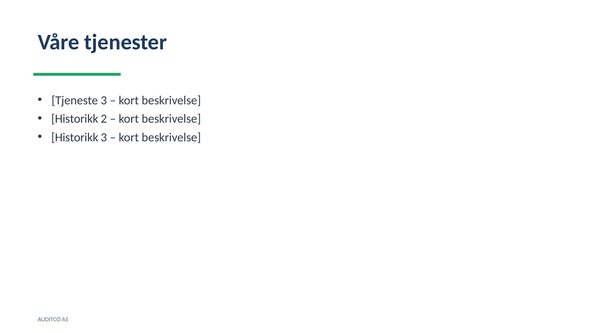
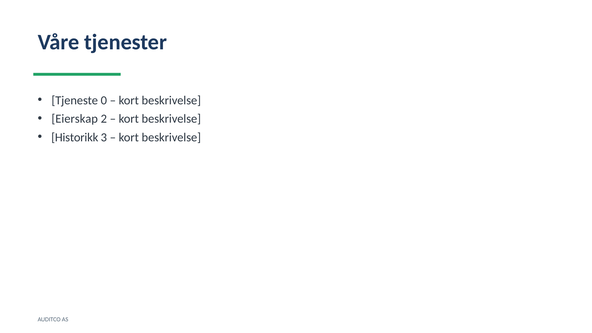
Tjeneste 3: 3 -> 0 (104, 100)
Historikk: Historikk -> Eierskap (75, 119)
